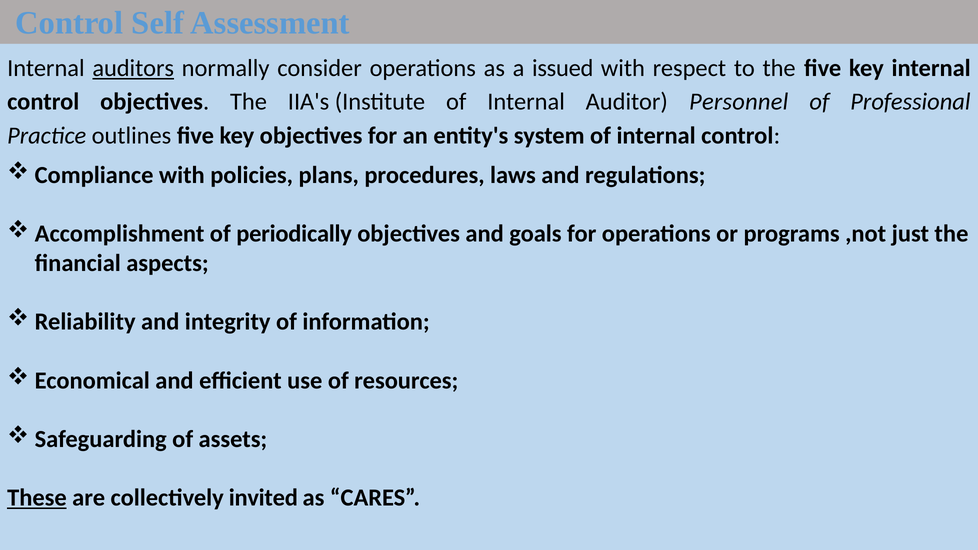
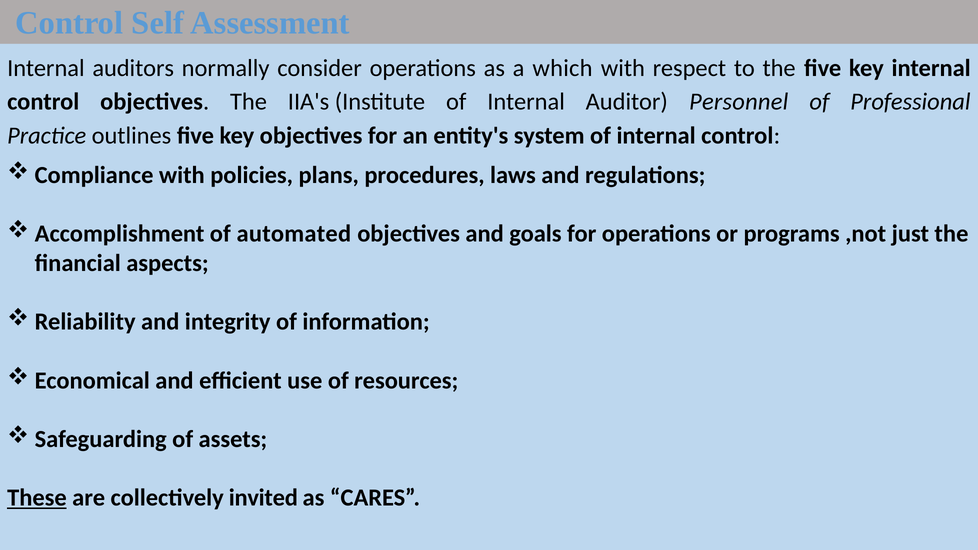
auditors underline: present -> none (133, 68)
issued: issued -> which (562, 68)
periodically: periodically -> automated (294, 234)
